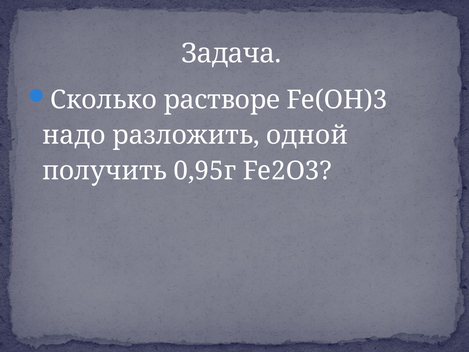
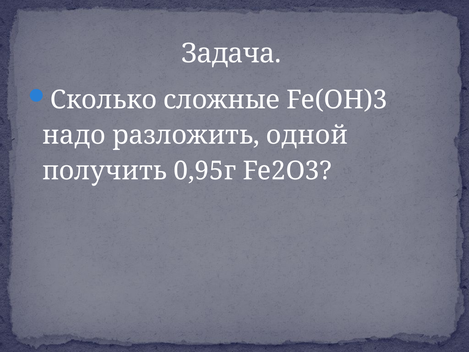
растворе: растворе -> сложные (222, 100)
